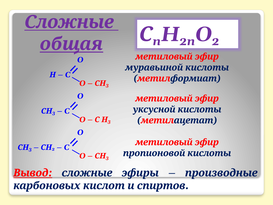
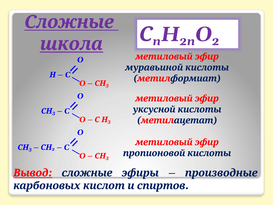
общая: общая -> школа (71, 44)
